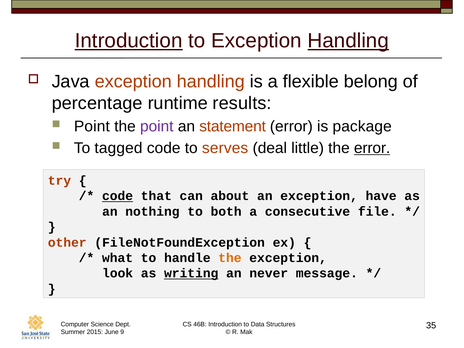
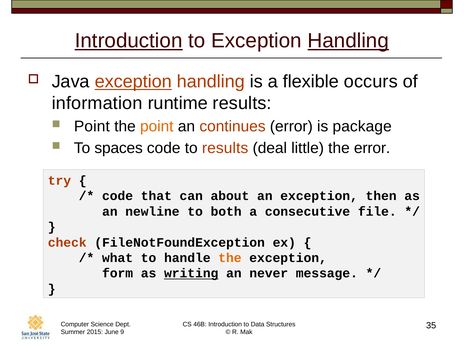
exception underline: none -> present (133, 82)
belong: belong -> occurs (371, 82)
percentage: percentage -> information (97, 103)
point colour: purple -> orange (157, 126)
statement: statement -> continues (233, 126)
tagged: tagged -> spaces (119, 148)
to serves: serves -> results (225, 148)
error underline: present -> none (372, 148)
code underline: present -> none (118, 196)
have: have -> then (381, 196)
nothing: nothing -> newline (152, 212)
other: other -> check (67, 242)
look: look -> form (118, 273)
